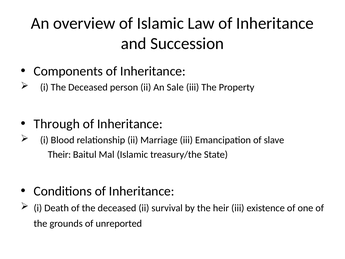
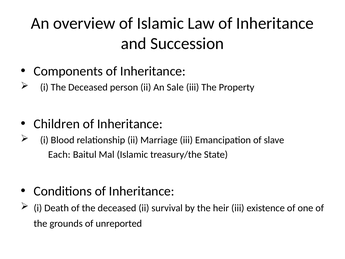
Through: Through -> Children (57, 124)
Their: Their -> Each (59, 154)
